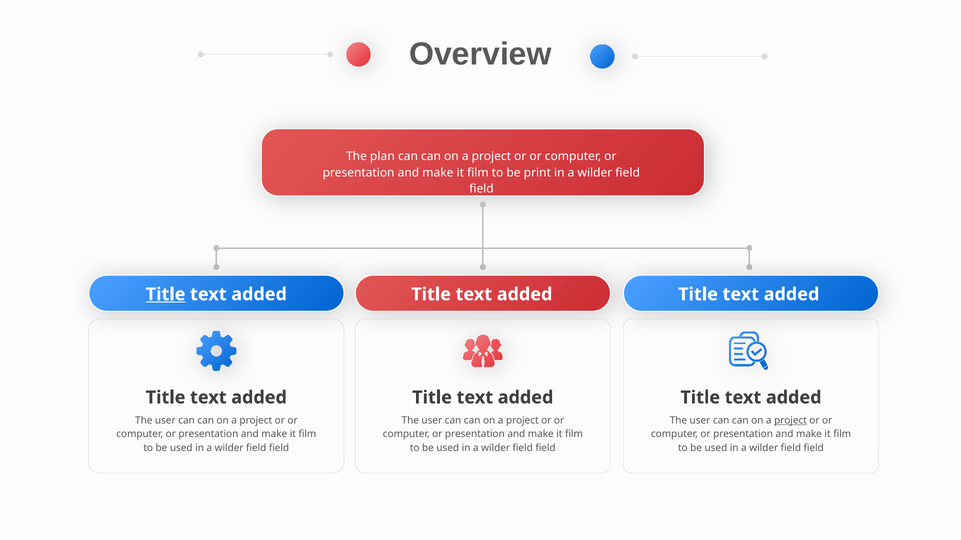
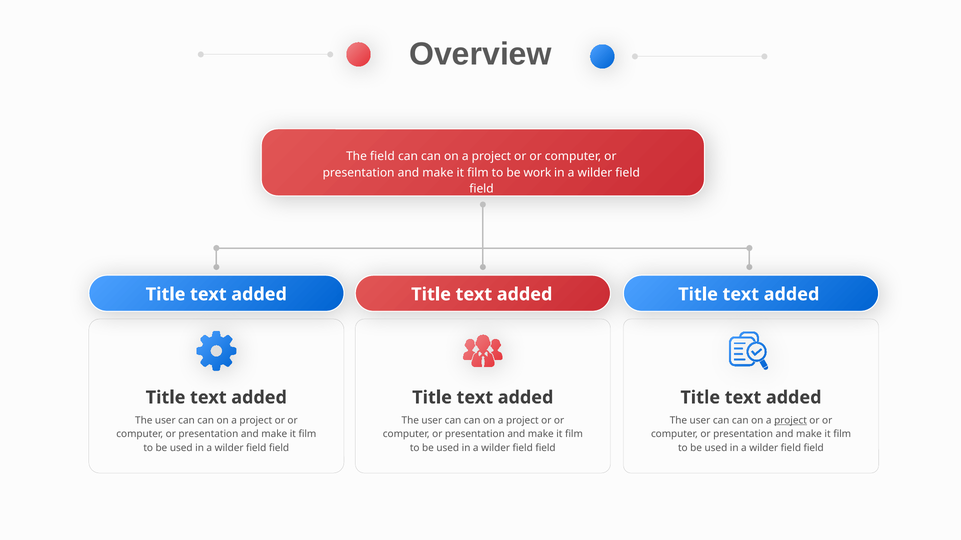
The plan: plan -> field (382, 156)
print: print -> work (537, 173)
Title underline: present -> none (166, 295)
